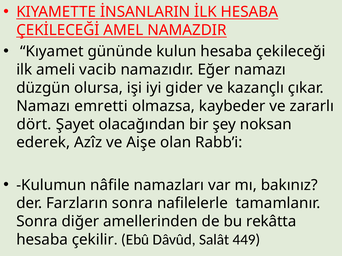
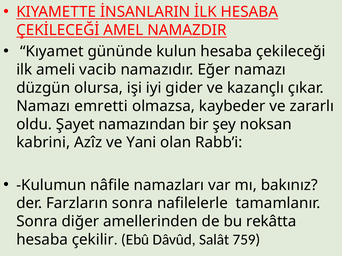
dört: dört -> oldu (34, 124)
olacağından: olacağından -> namazından (142, 124)
ederek: ederek -> kabrini (43, 143)
Aişe: Aişe -> Yani (141, 143)
449: 449 -> 759 (246, 240)
